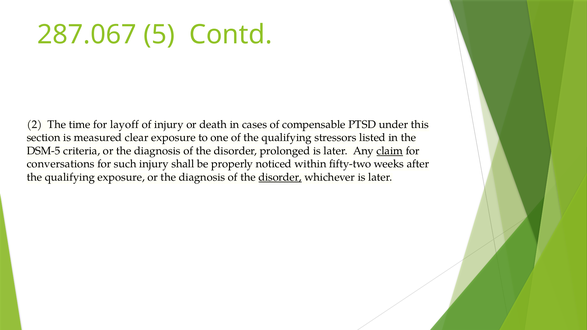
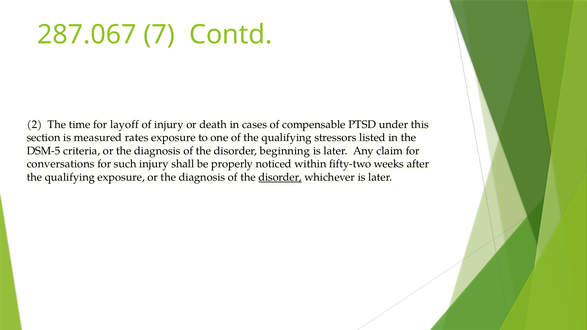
5: 5 -> 7 (159, 35)
clear: clear -> rates (137, 138)
prolonged: prolonged -> beginning (285, 151)
claim underline: present -> none (390, 151)
